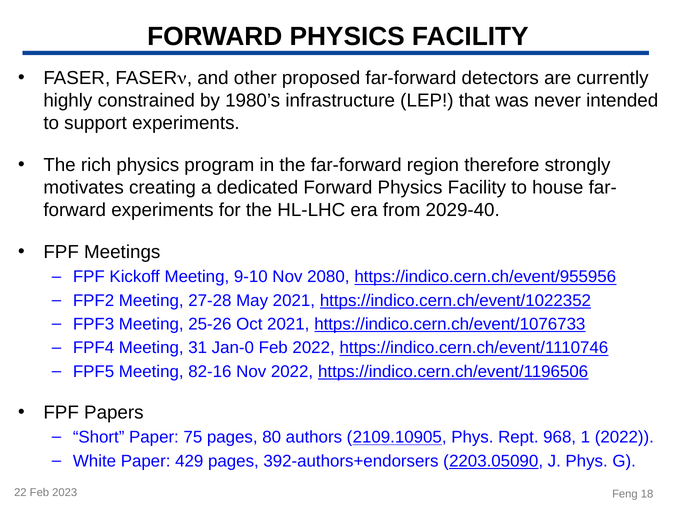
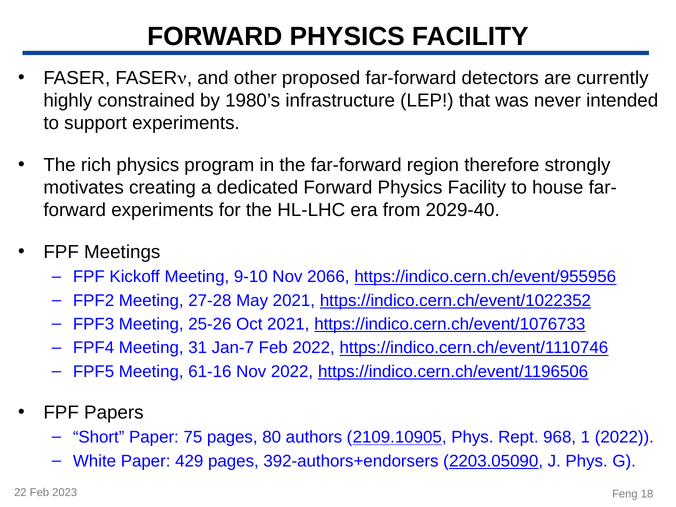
2080: 2080 -> 2066 (328, 277)
Jan-0: Jan-0 -> Jan-7 (233, 348)
82-16: 82-16 -> 61-16 (210, 372)
